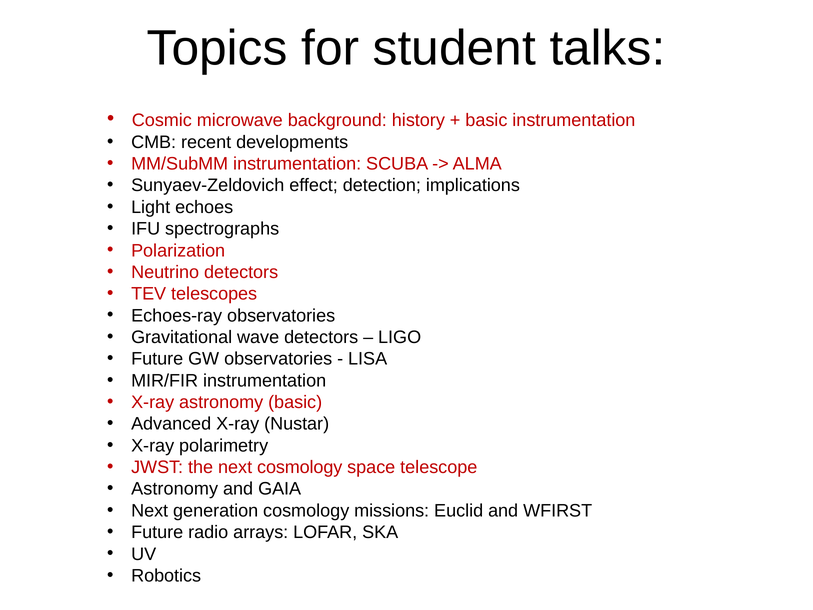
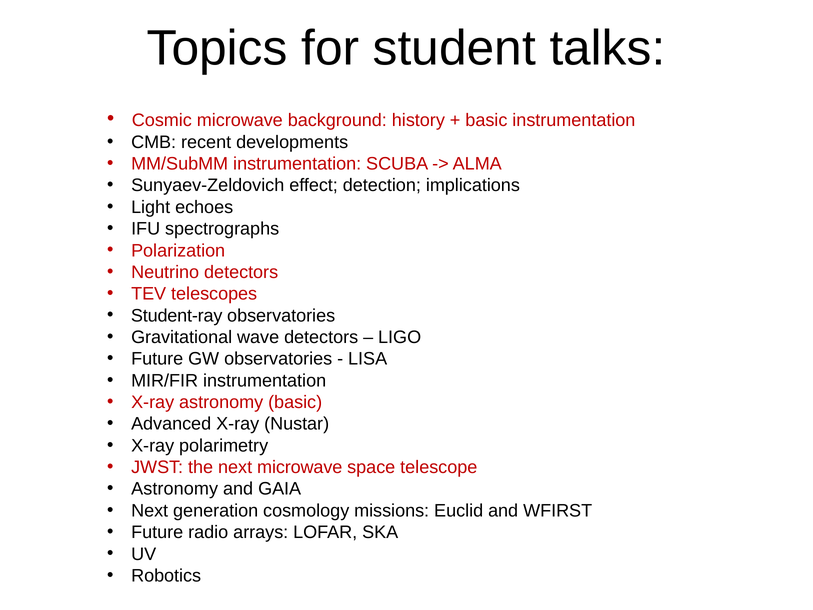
Echoes-ray: Echoes-ray -> Student-ray (177, 315)
next cosmology: cosmology -> microwave (300, 467)
